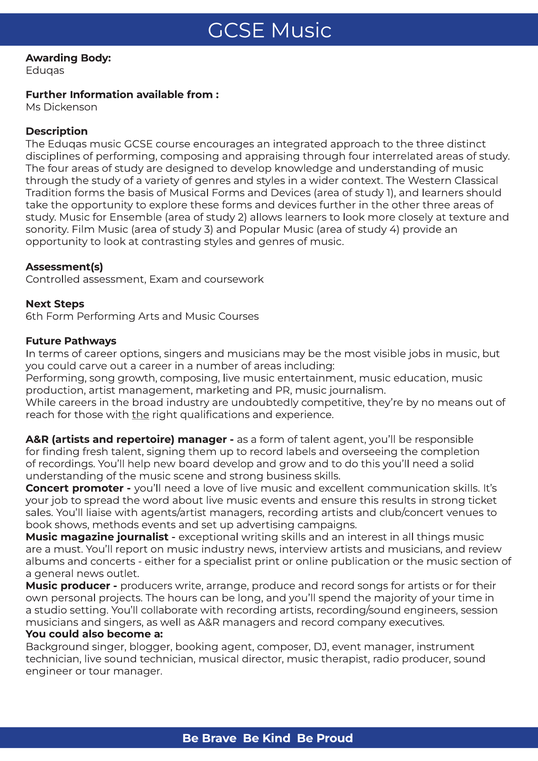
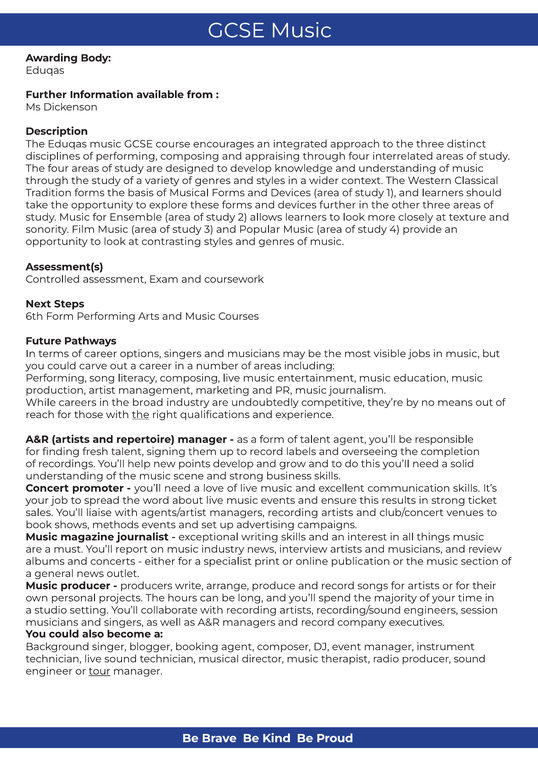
growth: growth -> literacy (137, 378)
board: board -> points (194, 464)
tour underline: none -> present (100, 671)
